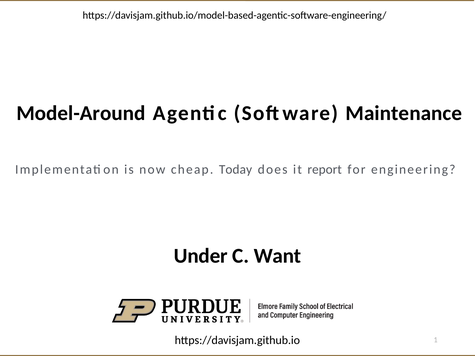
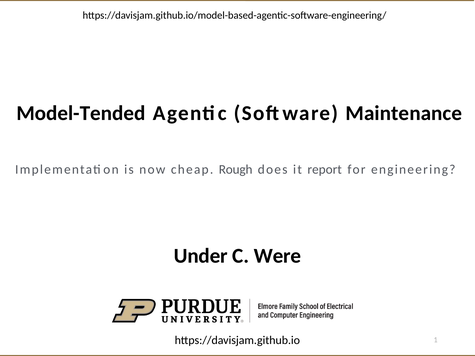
Model-Around: Model-Around -> Model-Tended (81, 113)
Today: Today -> Rough (236, 170)
Want: Want -> Were (277, 256)
